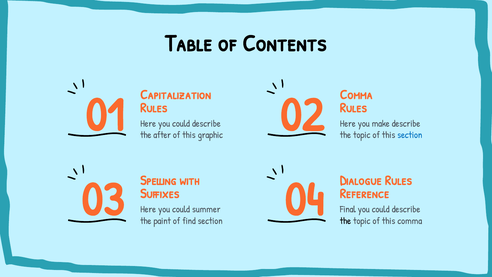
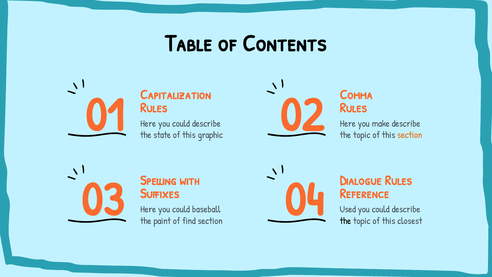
after: after -> state (162, 135)
section colour: blue -> orange (410, 135)
summer: summer -> baseball (206, 209)
Final: Final -> Used (348, 209)
this comma: comma -> closest (410, 221)
